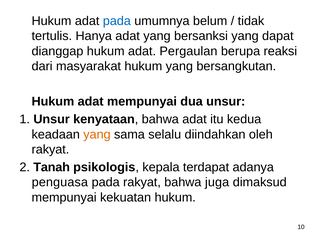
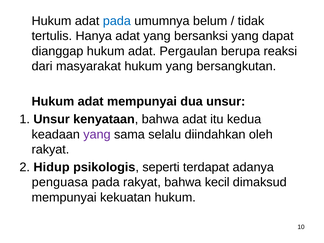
yang colour: orange -> purple (97, 134)
Tanah: Tanah -> Hidup (52, 167)
kepala: kepala -> seperti (161, 167)
juga: juga -> kecil (217, 182)
